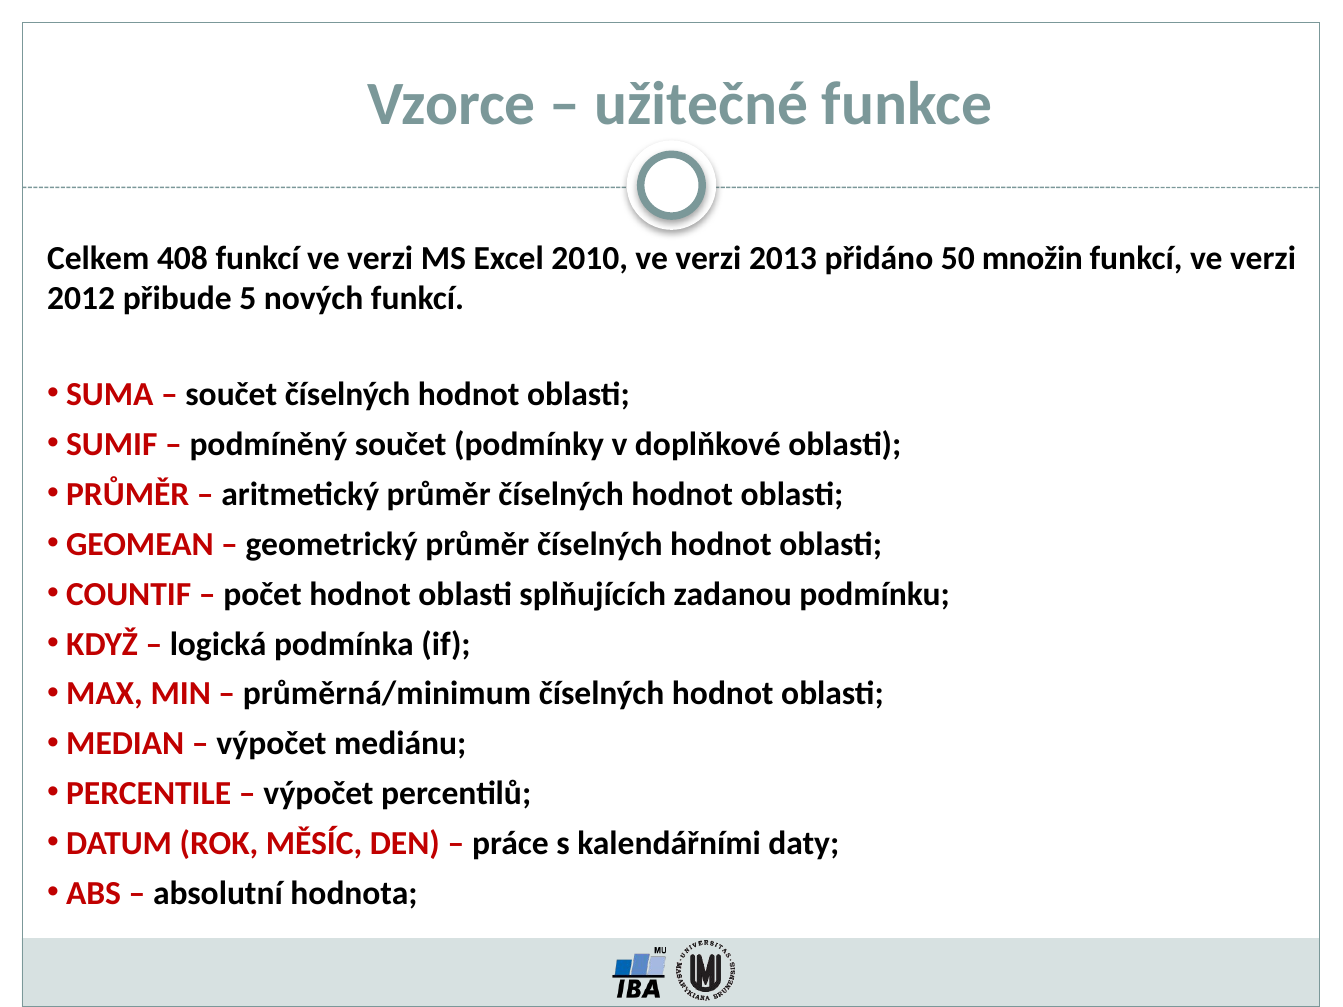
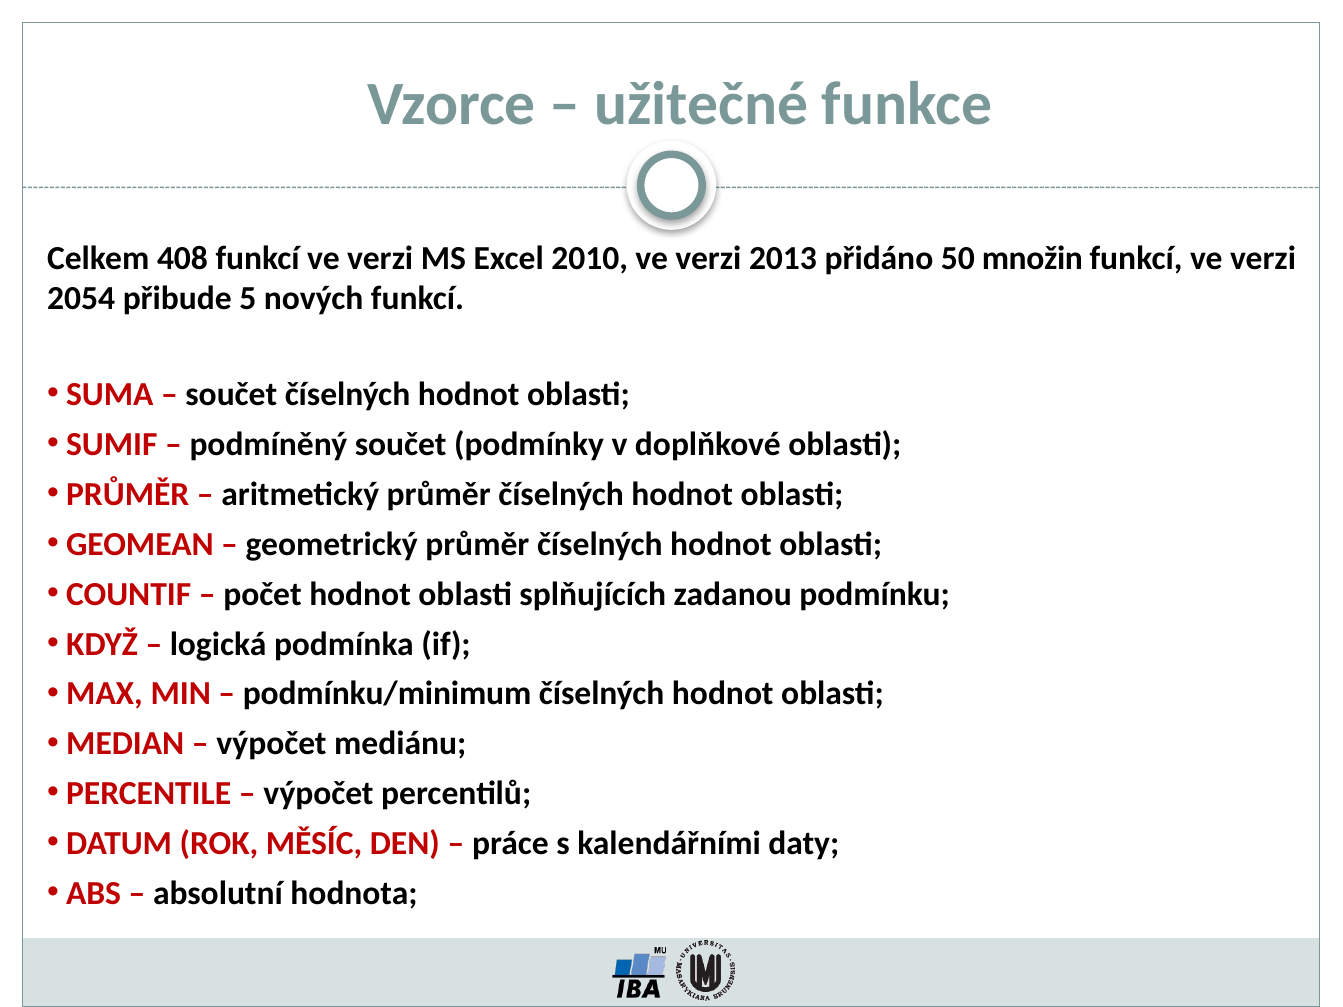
2012: 2012 -> 2054 (81, 299)
průměrná/minimum: průměrná/minimum -> podmínku/minimum (387, 694)
